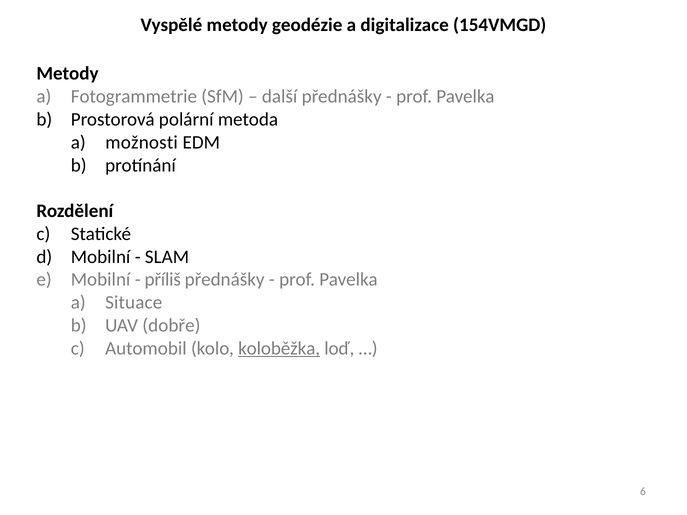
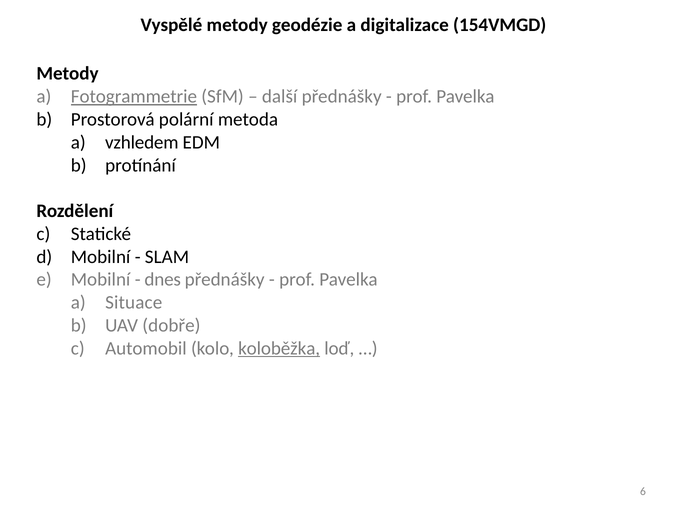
Fotogrammetrie underline: none -> present (134, 97)
možnosti: možnosti -> vzhledem (142, 142)
příliš: příliš -> dnes (163, 280)
